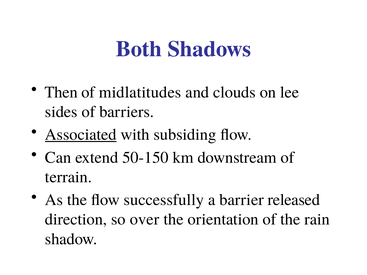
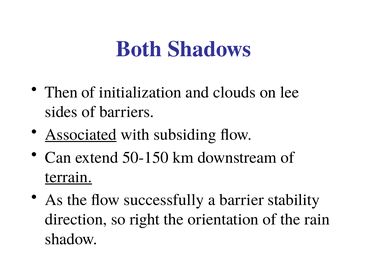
midlatitudes: midlatitudes -> initialization (140, 92)
terrain underline: none -> present (68, 177)
released: released -> stability (294, 200)
over: over -> right (145, 220)
